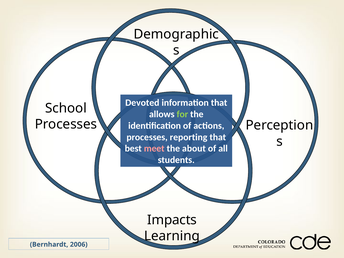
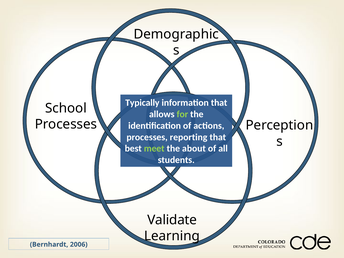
Devoted: Devoted -> Typically (142, 103)
meet colour: pink -> light green (154, 149)
Impacts: Impacts -> Validate (172, 220)
